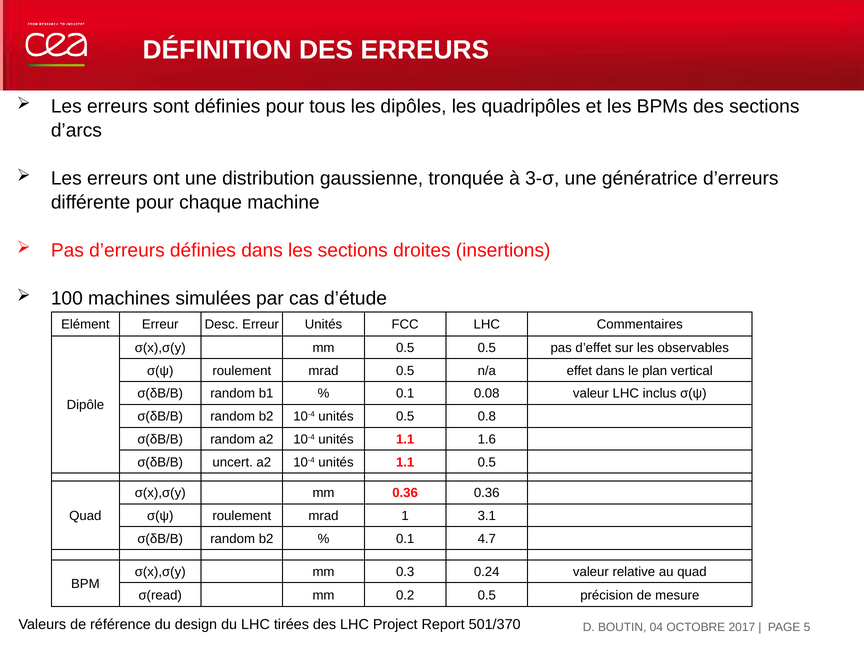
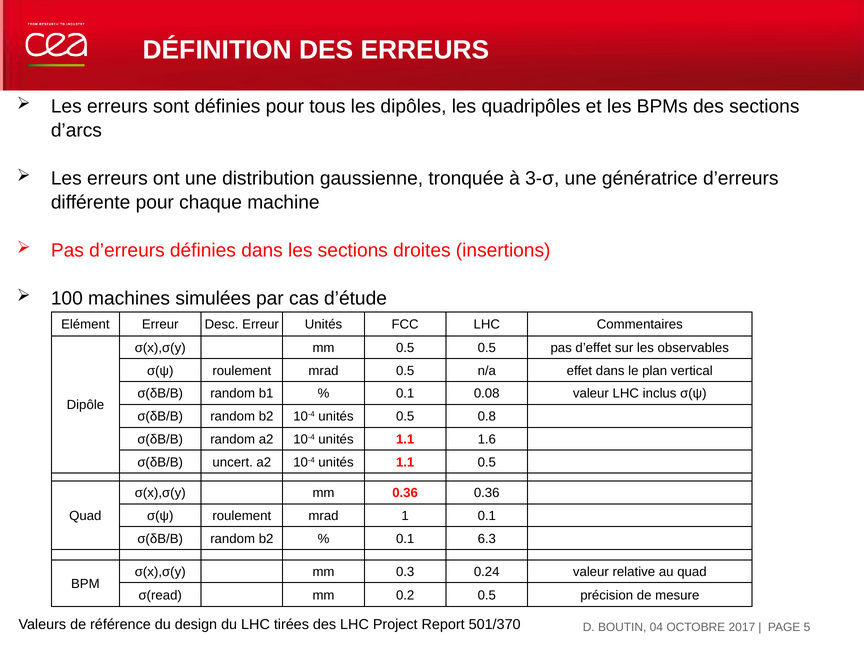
1 3.1: 3.1 -> 0.1 (487, 516)
4.7: 4.7 -> 6.3 (487, 539)
